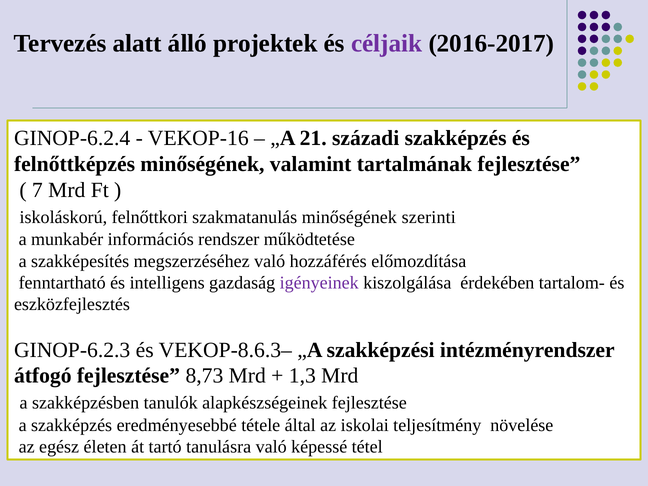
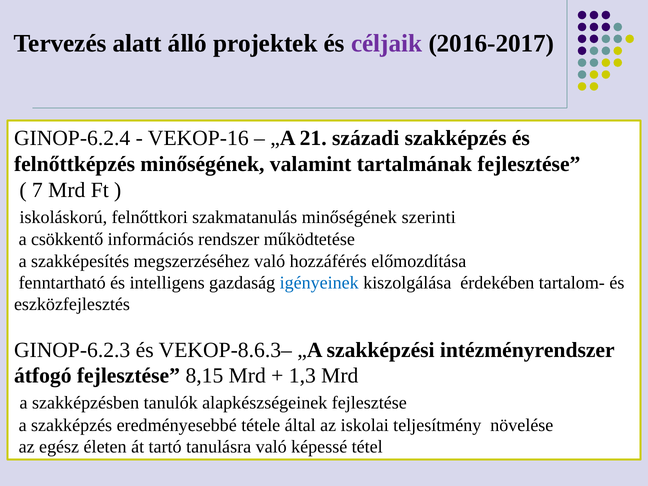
munkabér: munkabér -> csökkentő (67, 239)
igényeinek colour: purple -> blue (319, 283)
8,73: 8,73 -> 8,15 (204, 376)
